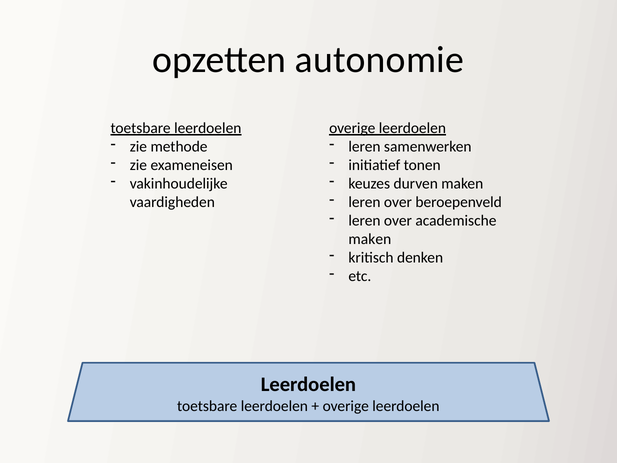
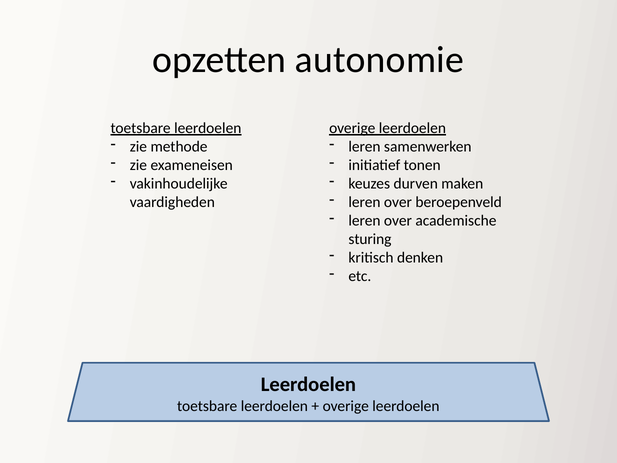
maken: maken -> sturing (370, 239)
